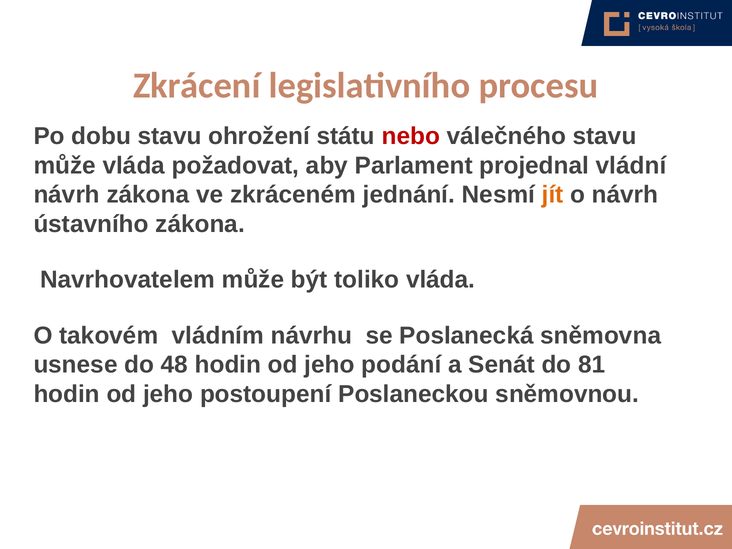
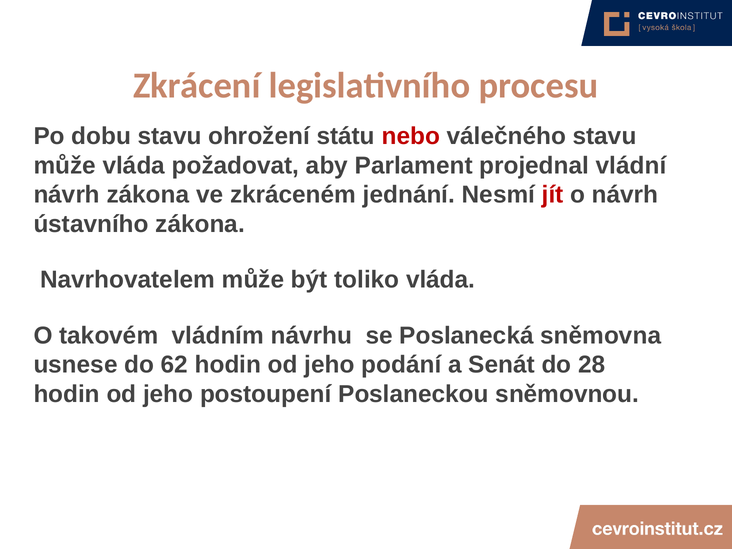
jít colour: orange -> red (553, 195)
48: 48 -> 62 (174, 365)
81: 81 -> 28 (592, 365)
